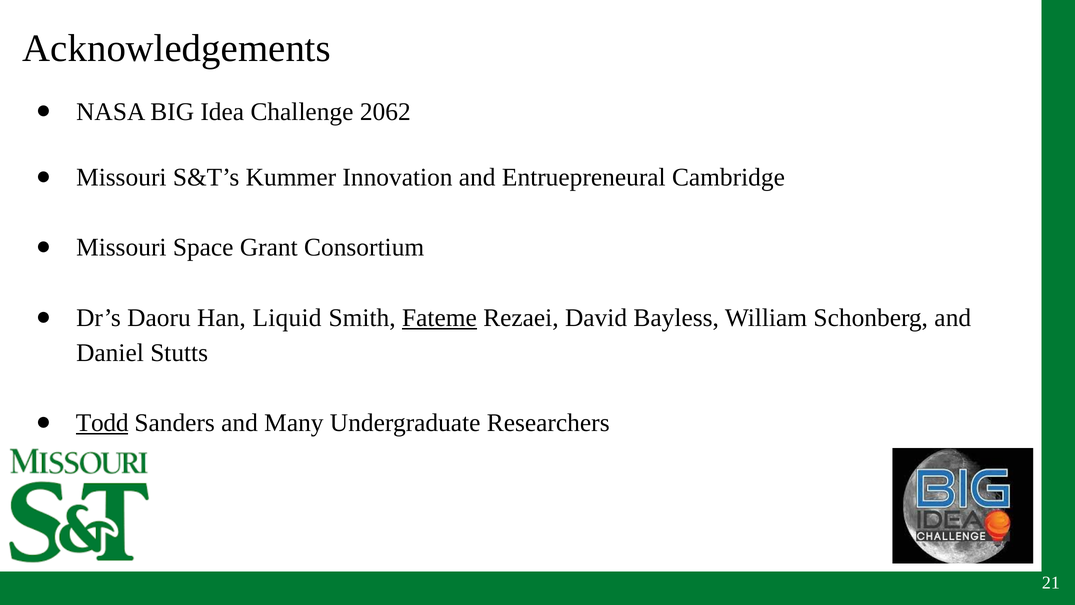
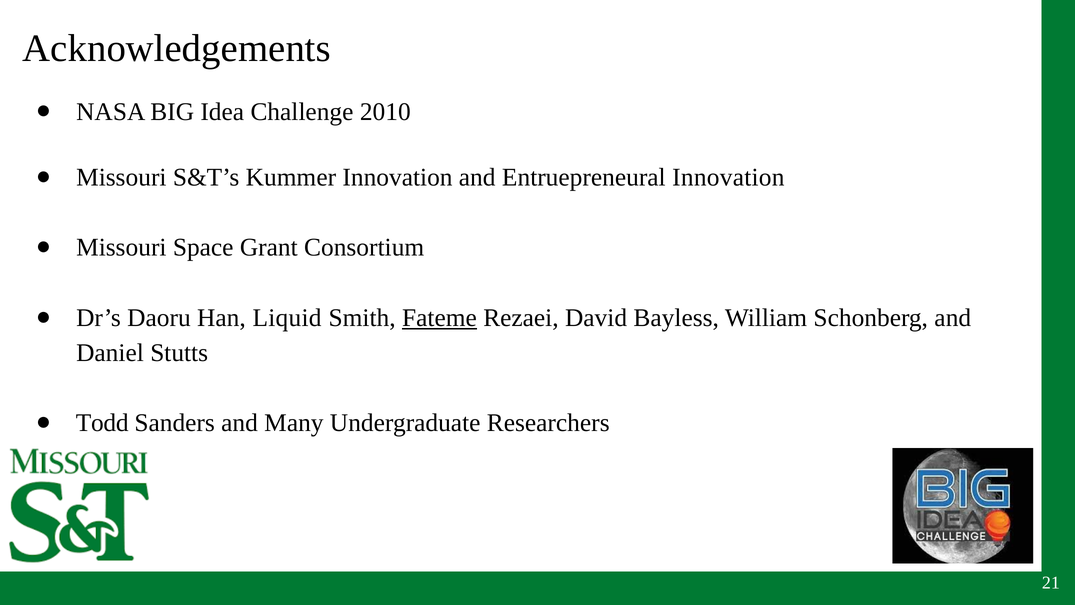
2062: 2062 -> 2010 (385, 112)
Entruepreneural Cambridge: Cambridge -> Innovation (728, 177)
Todd underline: present -> none (102, 423)
